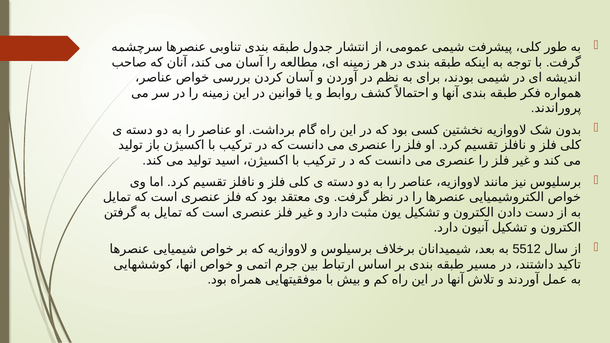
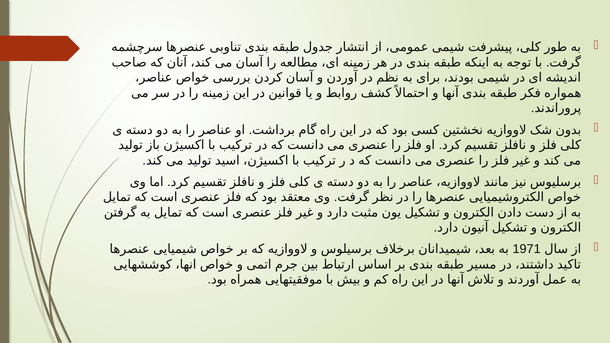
5512: 5512 -> 1971 (527, 249)
